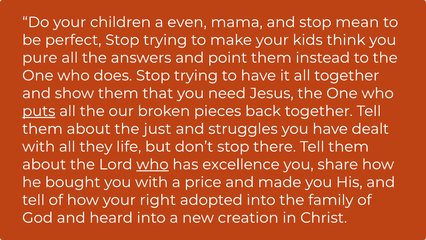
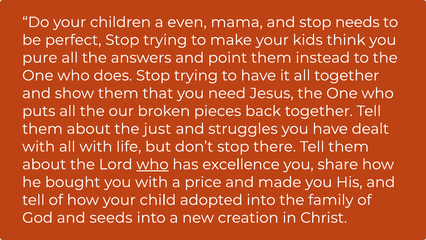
mean: mean -> needs (357, 22)
puts underline: present -> none (39, 111)
all they: they -> with (96, 146)
right: right -> child (158, 200)
heard: heard -> seeds (111, 217)
